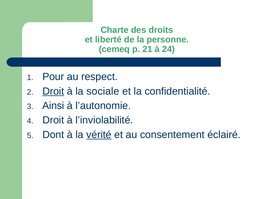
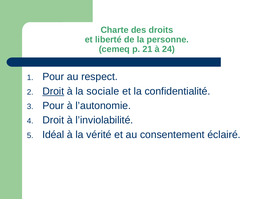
Ainsi: Ainsi -> Pour (53, 106)
Dont: Dont -> Idéal (53, 134)
vérité underline: present -> none (99, 134)
